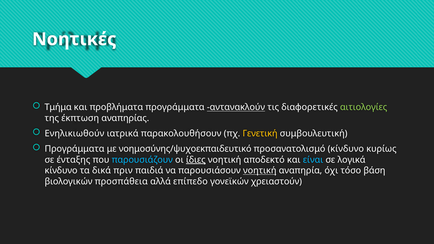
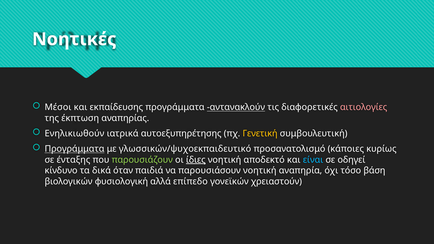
Τμήμα: Τμήμα -> Μέσοι (58, 107)
προβλήματα: προβλήματα -> εκπαίδευσης (116, 107)
αιτιολογίες colour: light green -> pink (364, 107)
παρακολουθήσουν: παρακολουθήσουν -> αυτοεξυπηρέτησης (181, 134)
Προγράμματα underline: none -> present (75, 149)
νοημοσύνης/ψυχοεκπαιδευτικό: νοημοσύνης/ψυχοεκπαιδευτικό -> γλωσσικών/ψυχοεκπαιδευτικό (185, 149)
προσανατολισμό κίνδυνο: κίνδυνο -> κάποιες (346, 149)
παρουσιάζουν colour: light blue -> light green (142, 160)
λογικά: λογικά -> οδηγεί (351, 160)
πριν: πριν -> όταν (123, 171)
νοητική underline: present -> none (260, 171)
προσπάθεια: προσπάθεια -> φυσιολογική (121, 182)
